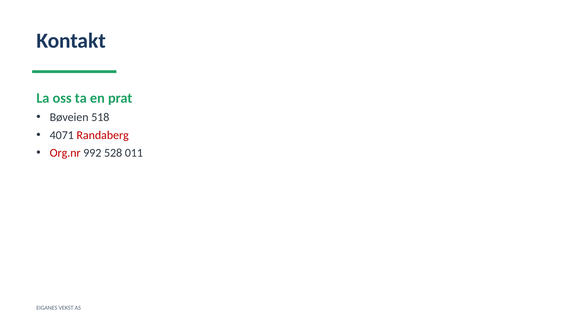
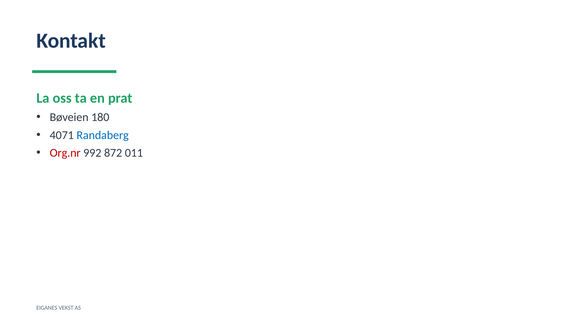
518: 518 -> 180 (100, 117)
Randaberg colour: red -> blue (103, 135)
528: 528 -> 872 (113, 153)
